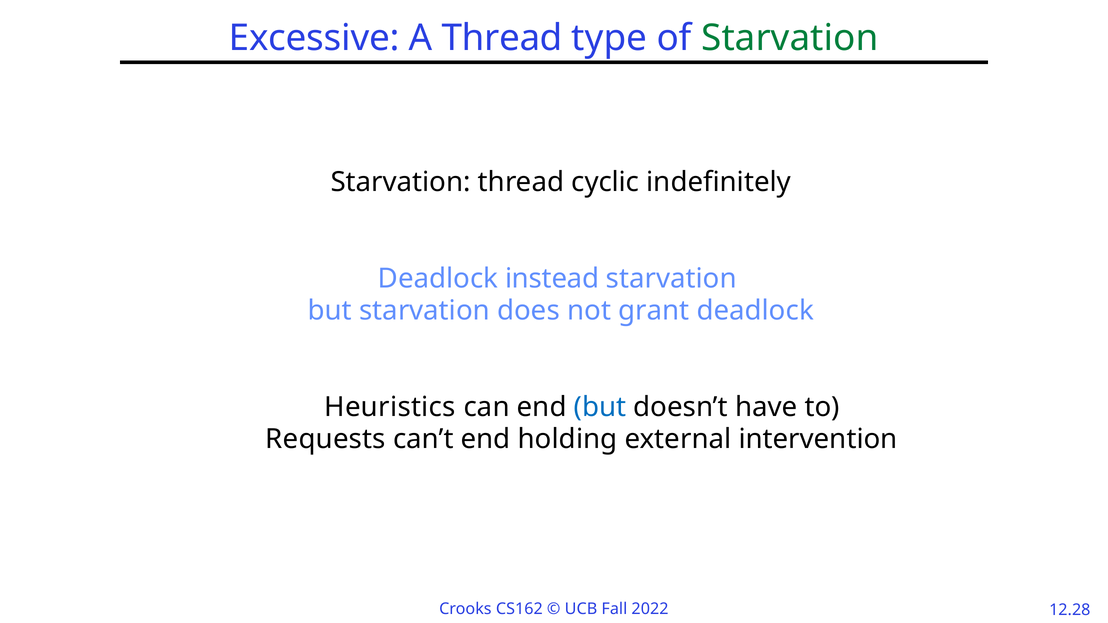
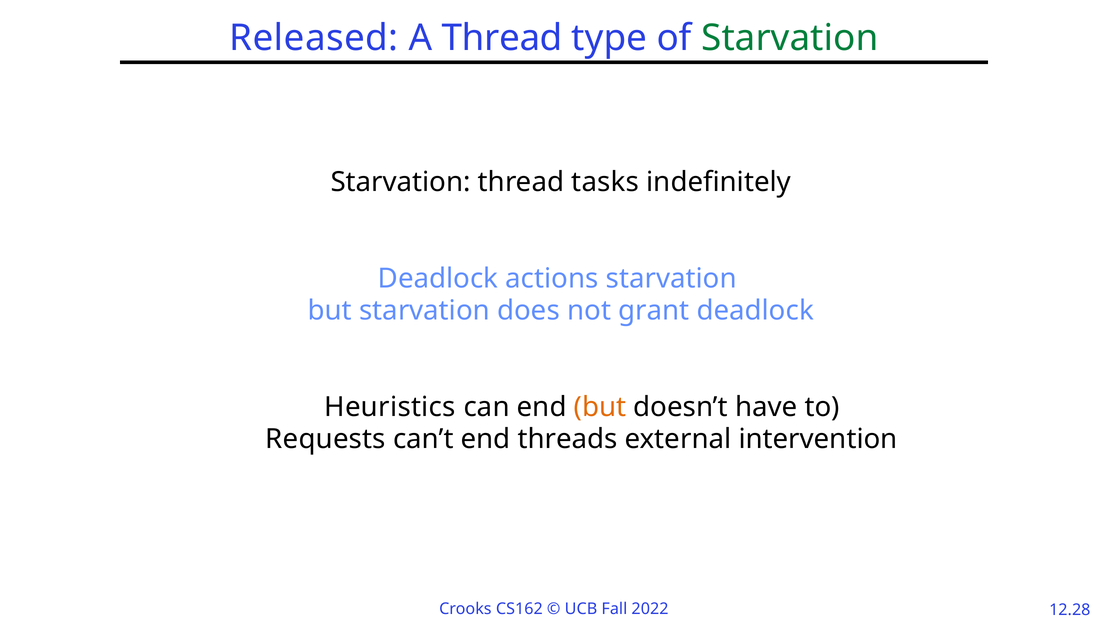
Excessive: Excessive -> Released (314, 38)
cyclic: cyclic -> tasks (605, 182)
instead: instead -> actions (552, 279)
but colour: blue -> orange (600, 407)
holding: holding -> threads (568, 439)
